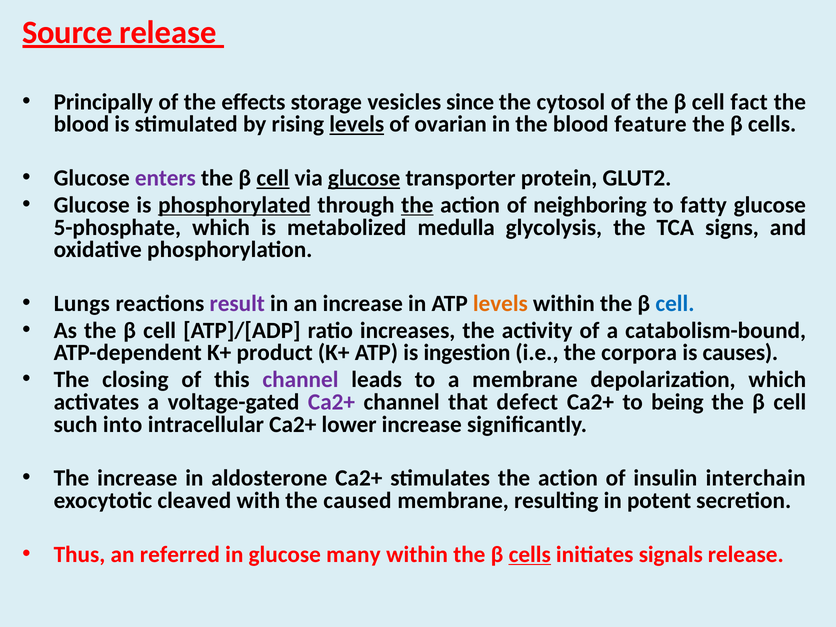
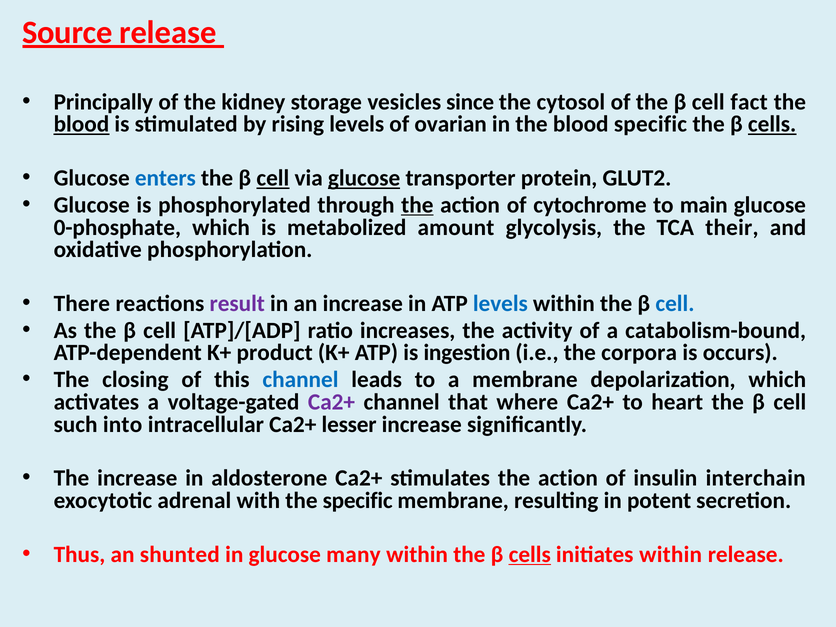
effects: effects -> kidney (253, 102)
blood underline: none -> present (81, 124)
levels underline: present -> none (357, 124)
blood feature: feature -> specific (650, 124)
cells underline: none -> present (772, 124)
enters colour: purple -> blue (165, 178)
phosphorylated underline: present -> none (234, 205)
neighboring: neighboring -> cytochrome (590, 205)
fatty: fatty -> main (704, 205)
5-phosphate: 5-phosphate -> 0-phosphate (117, 227)
medulla: medulla -> amount (456, 227)
signs: signs -> their (732, 227)
Lungs: Lungs -> There (82, 304)
levels colour: orange -> blue (500, 304)
causes: causes -> occurs (740, 353)
channel colour: purple -> blue (300, 380)
defect: defect -> where (527, 402)
being: being -> heart (677, 402)
lower: lower -> lesser (349, 424)
cleaved: cleaved -> adrenal (194, 501)
the caused: caused -> specific (358, 501)
referred: referred -> shunted (180, 554)
initiates signals: signals -> within (671, 554)
